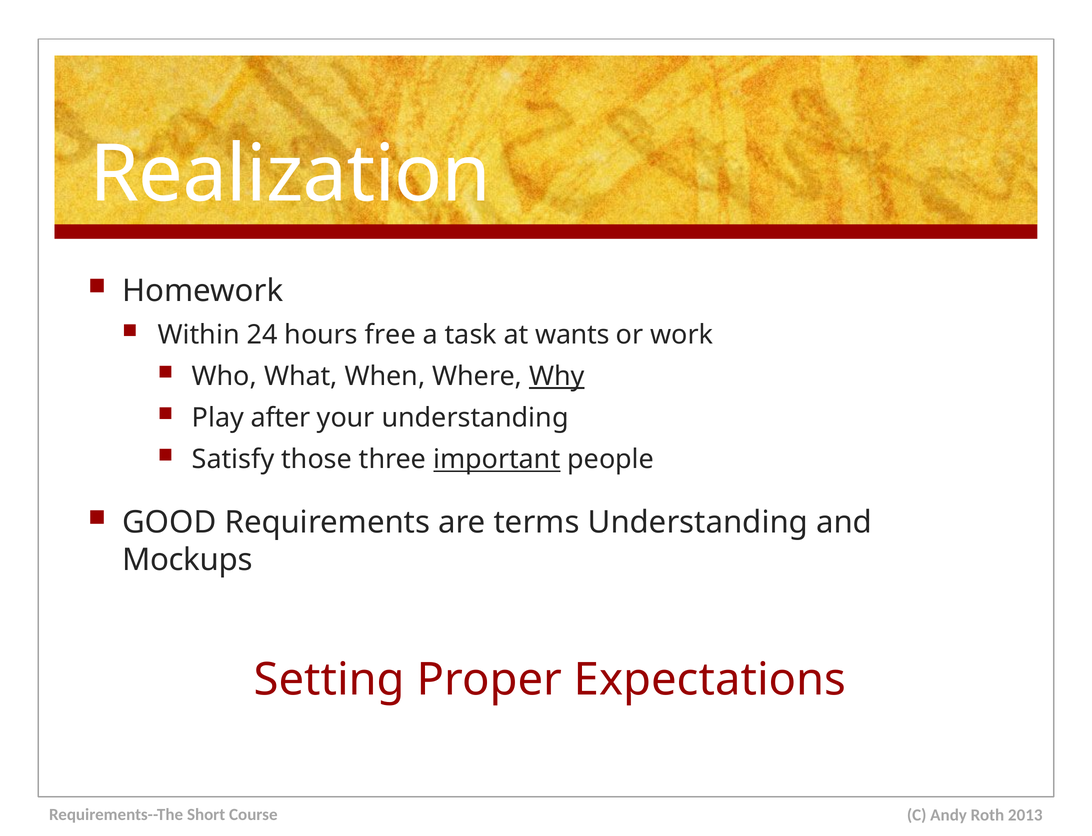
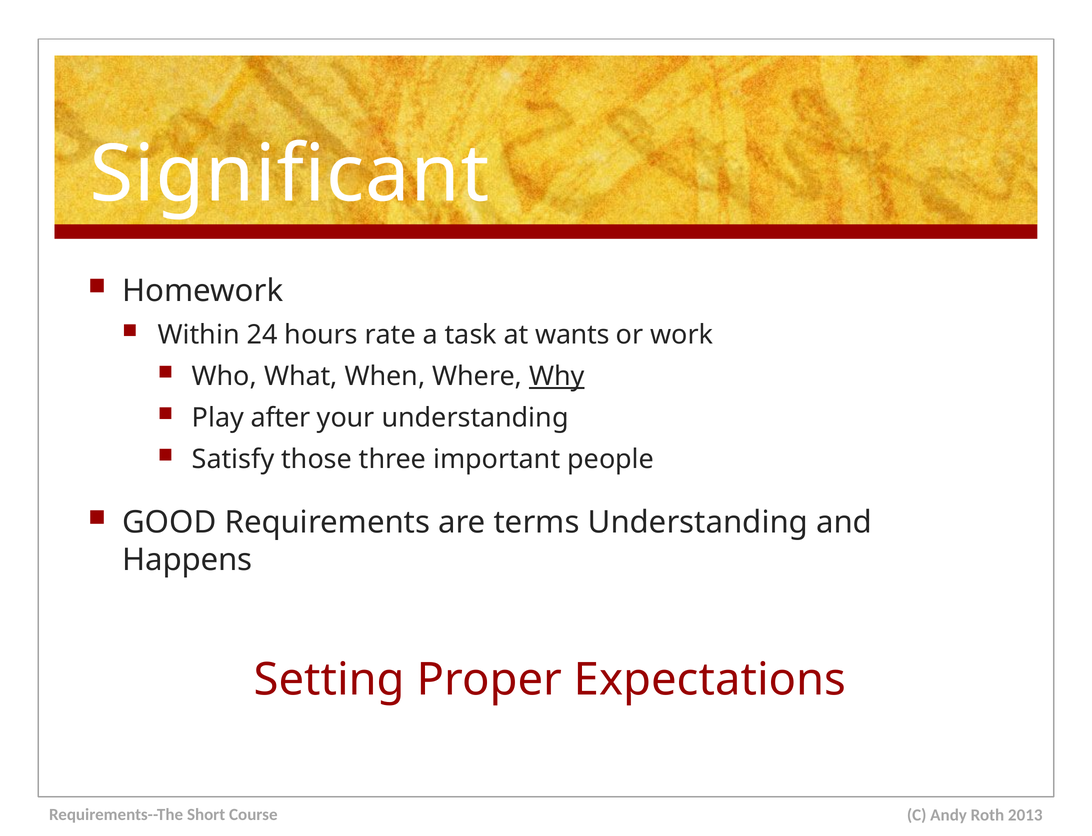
Realization: Realization -> Significant (290, 175)
free: free -> rate (390, 335)
important underline: present -> none (497, 460)
Mockups: Mockups -> Happens (187, 560)
